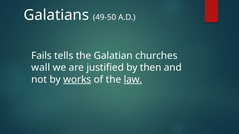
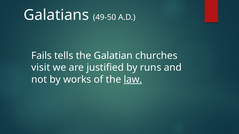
wall: wall -> visit (41, 68)
then: then -> runs (151, 68)
works underline: present -> none (77, 80)
